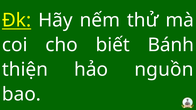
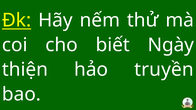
Bánh: Bánh -> Ngày (171, 45)
nguồn: nguồn -> truyền (164, 70)
